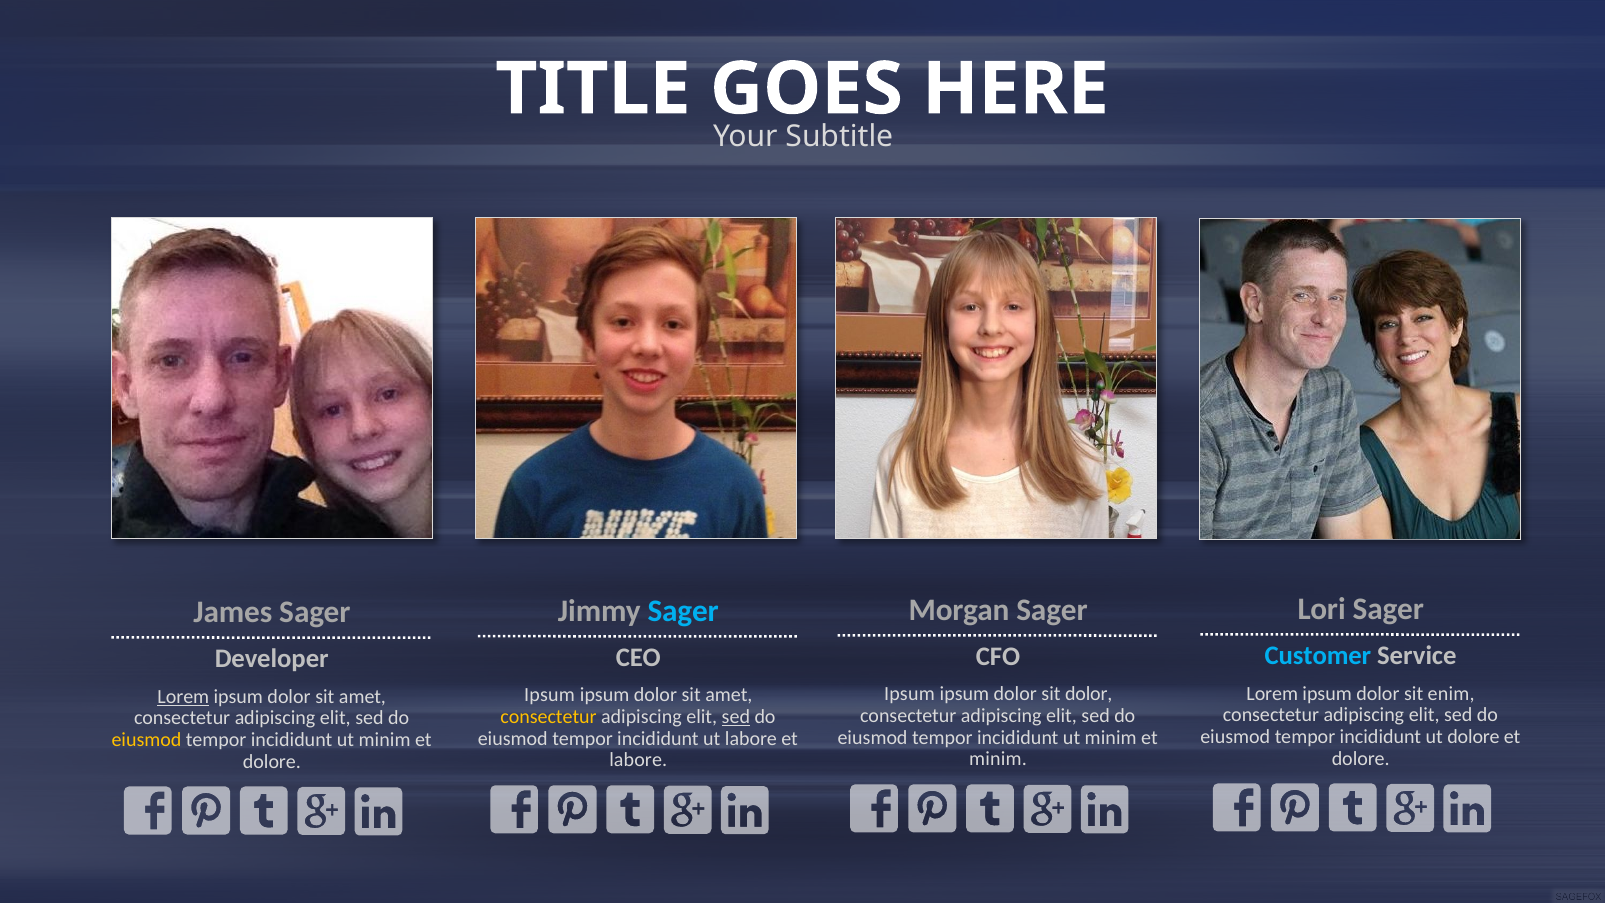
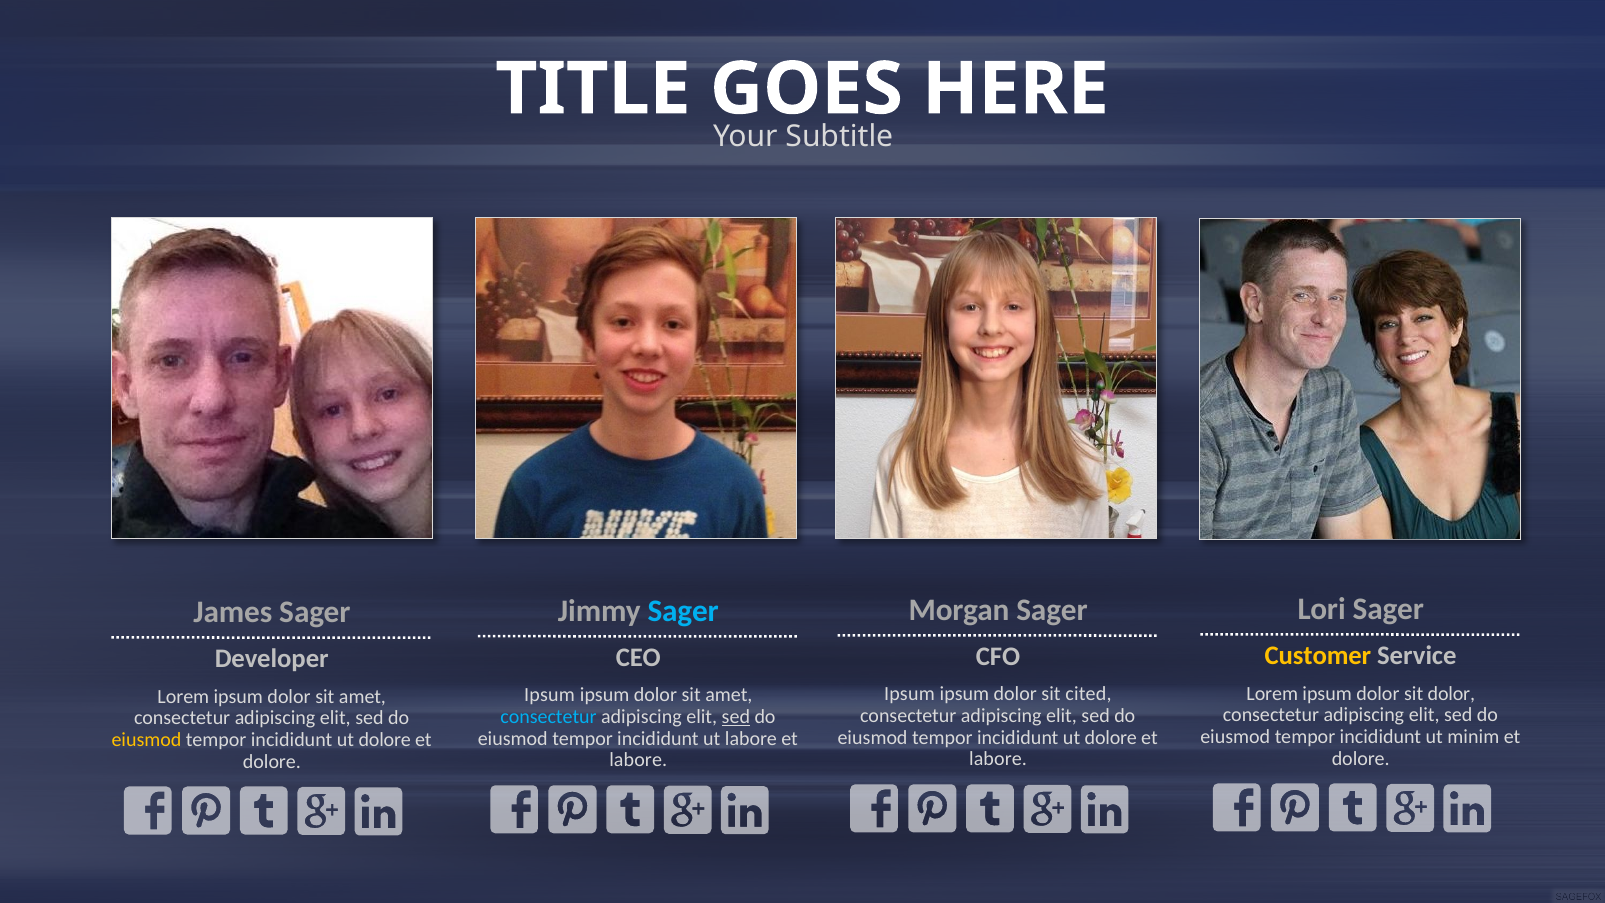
Customer colour: light blue -> yellow (1318, 656)
sit enim: enim -> dolor (1451, 693)
sit dolor: dolor -> cited (1088, 694)
Lorem underline: present -> none (183, 696)
consectetur colour: yellow -> light blue (549, 717)
ut dolore: dolore -> minim (1473, 737)
minim: minim -> dolore (1111, 738)
minim: minim -> dolore (385, 740)
minim: minim -> labore (998, 759)
